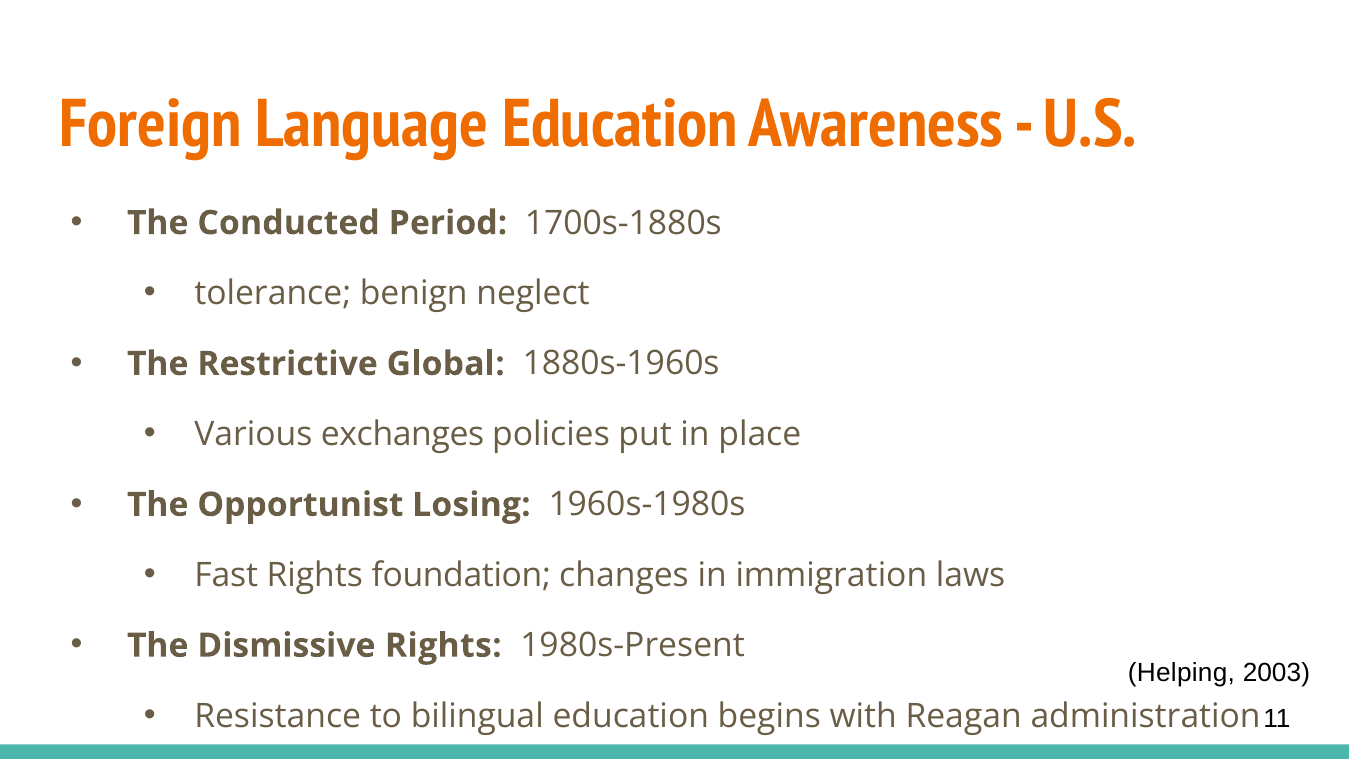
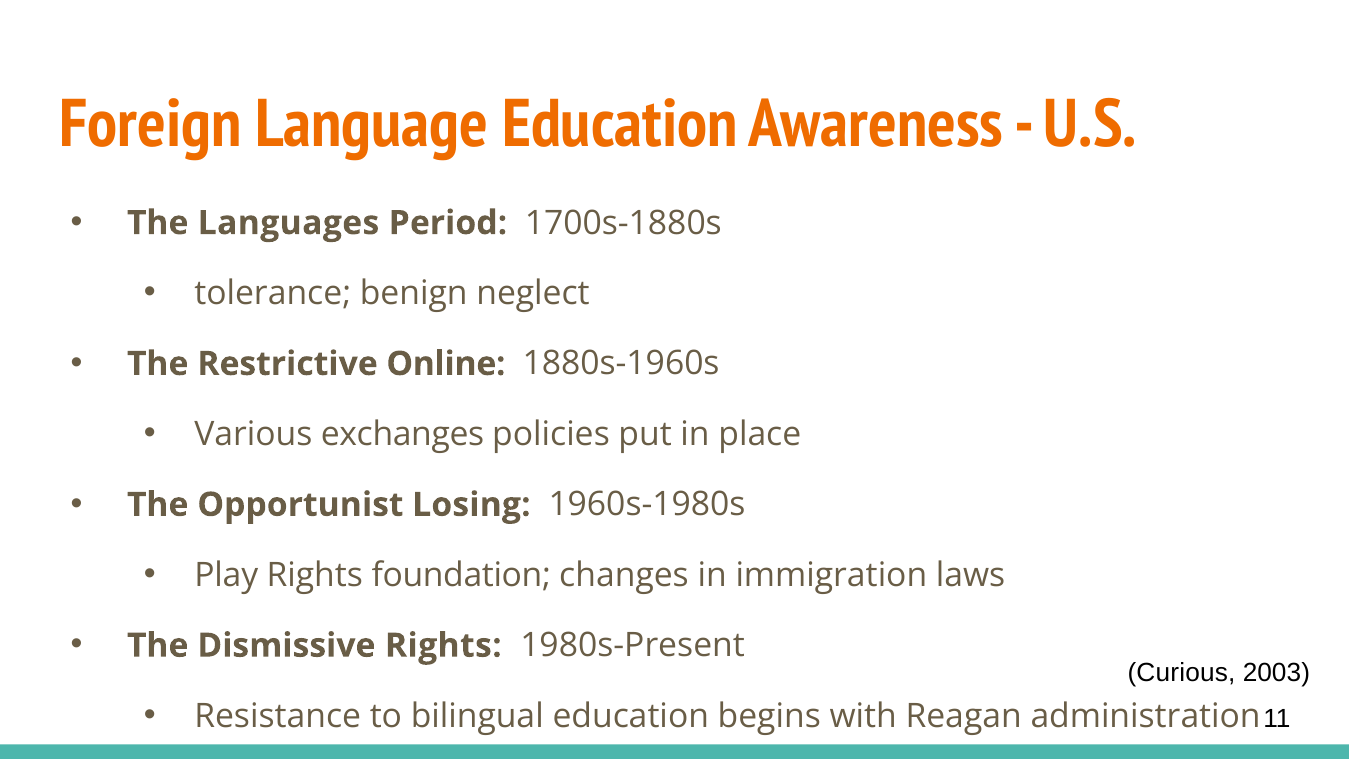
Conducted: Conducted -> Languages (288, 223)
Global: Global -> Online (446, 364)
Fast: Fast -> Play (226, 575)
Helping: Helping -> Curious (1181, 673)
